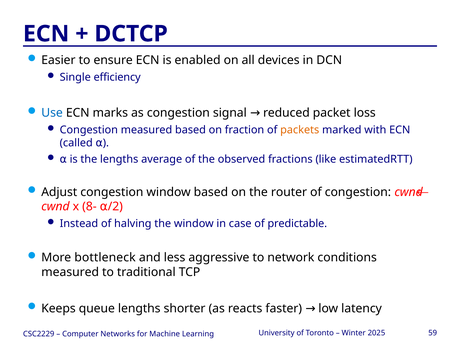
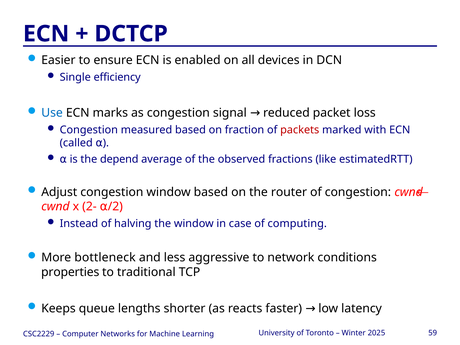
packets colour: orange -> red (300, 130)
the lengths: lengths -> depend (119, 159)
8-: 8- -> 2- (89, 207)
predictable: predictable -> computing (297, 224)
measured: measured -> properties (70, 272)
